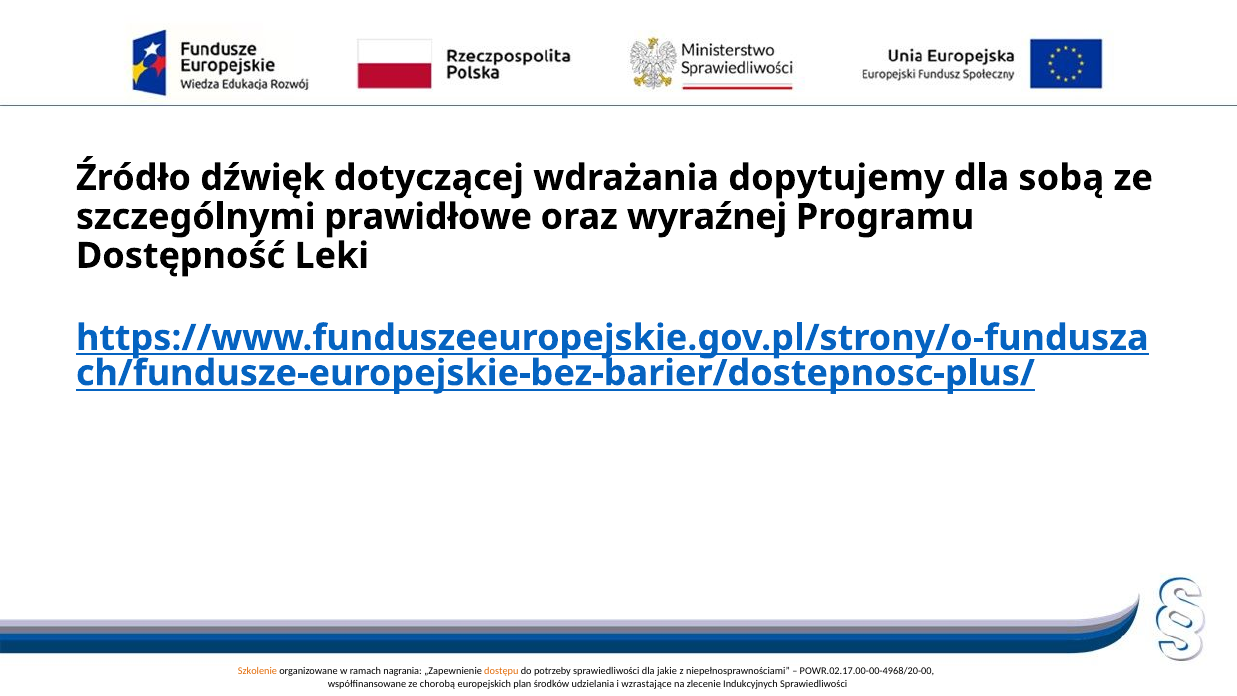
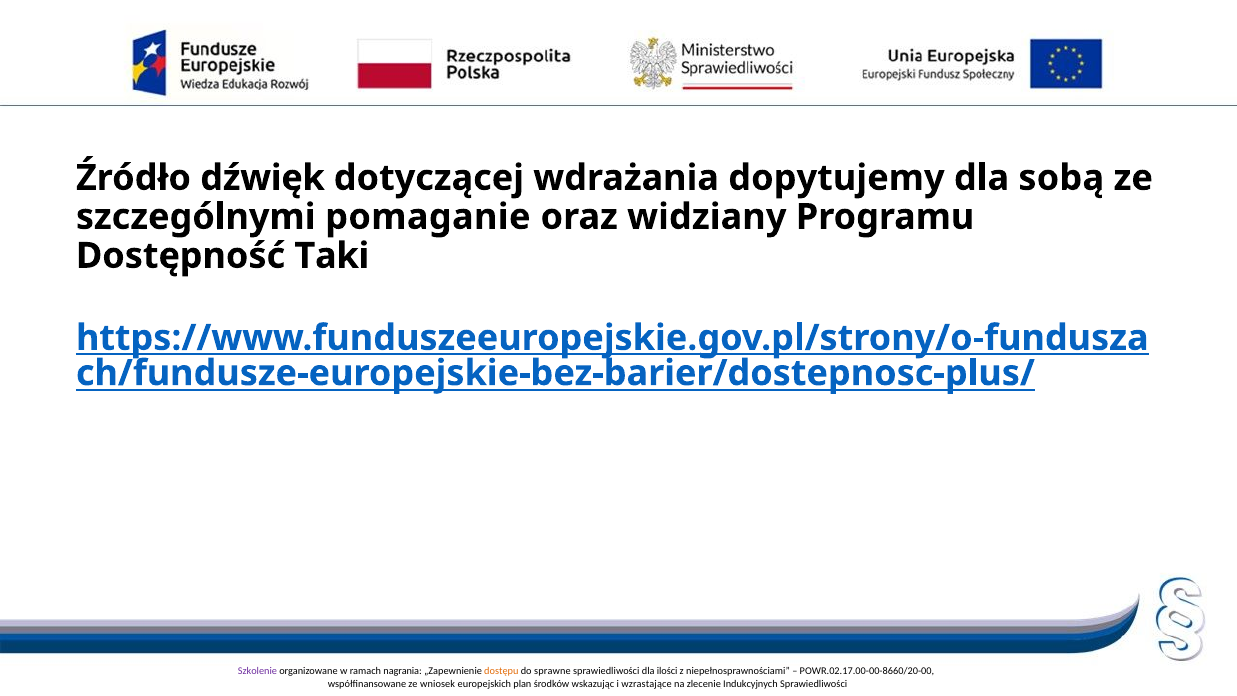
prawidłowe: prawidłowe -> pomaganie (428, 217)
wyraźnej: wyraźnej -> widziany (707, 217)
Leki: Leki -> Taki (332, 256)
Szkolenie colour: orange -> purple (257, 671)
potrzeby: potrzeby -> sprawne (552, 671)
jakie: jakie -> ilości (667, 671)
POWR.02.17.00-00-4968/20-00: POWR.02.17.00-00-4968/20-00 -> POWR.02.17.00-00-8660/20-00 (867, 671)
chorobą: chorobą -> wniosek (438, 684)
udzielania: udzielania -> wskazując (593, 684)
